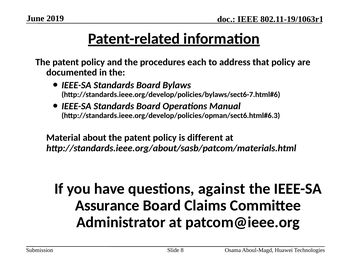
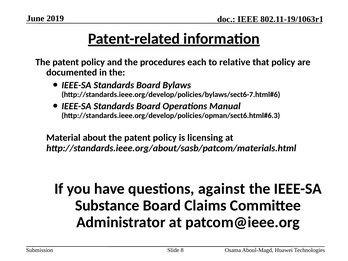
address: address -> relative (235, 62)
different: different -> licensing (205, 138)
Assurance: Assurance -> Substance (107, 206)
